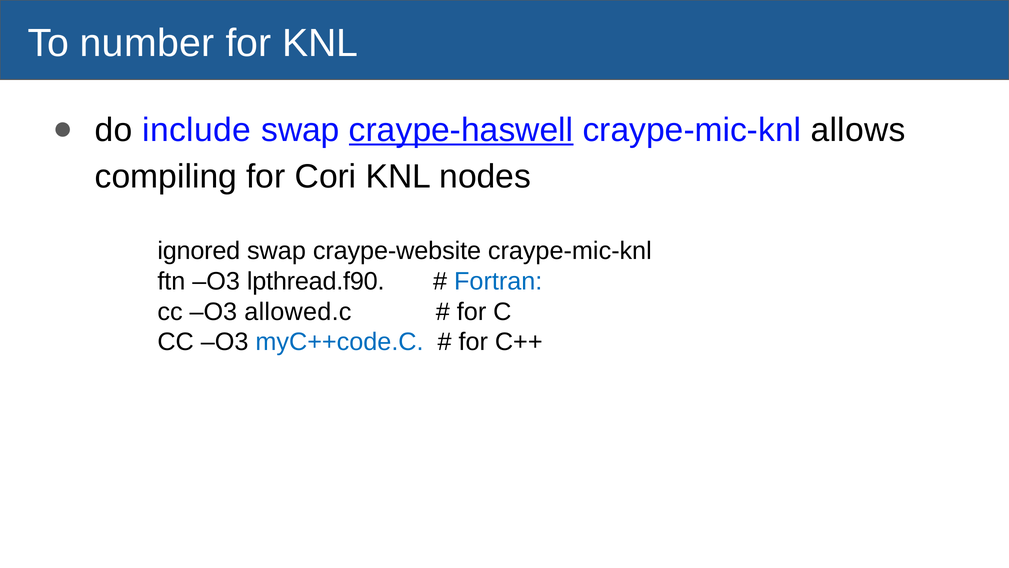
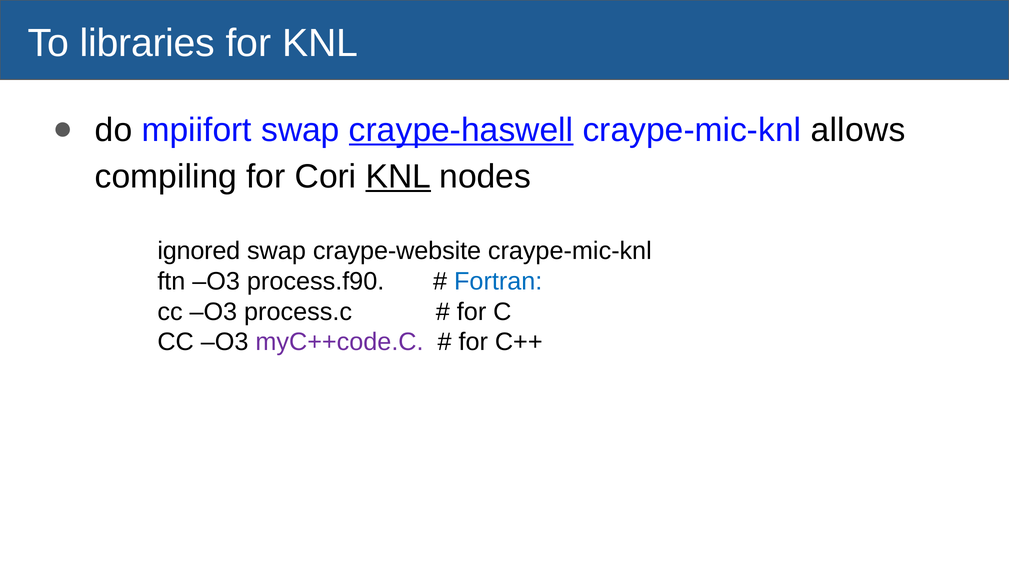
number: number -> libraries (147, 43)
include: include -> mpiifort (197, 130)
KNL underline: none -> present (398, 176)
lpthread.f90: lpthread.f90 -> process.f90 (316, 281)
allowed.c: allowed.c -> process.c (298, 311)
myC++code.C colour: blue -> purple (339, 342)
